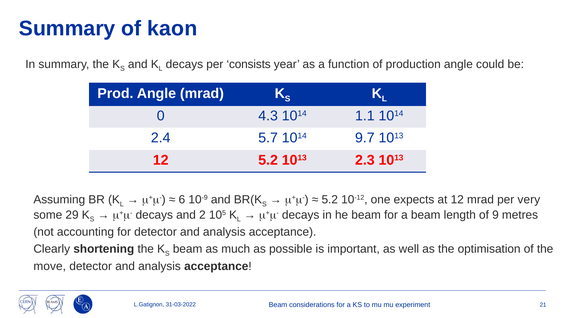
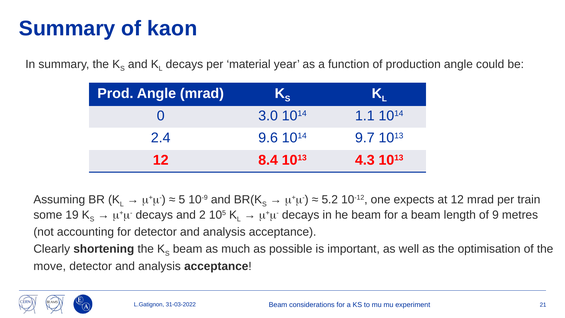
consists: consists -> material (249, 64)
4.3: 4.3 -> 3.0 (268, 116)
5.7: 5.7 -> 9.6 (268, 138)
12 5.2: 5.2 -> 8.4 (268, 160)
2.3: 2.3 -> 4.3 (365, 160)
6: 6 -> 5 (182, 199)
very: very -> train (529, 199)
29: 29 -> 19 (72, 215)
